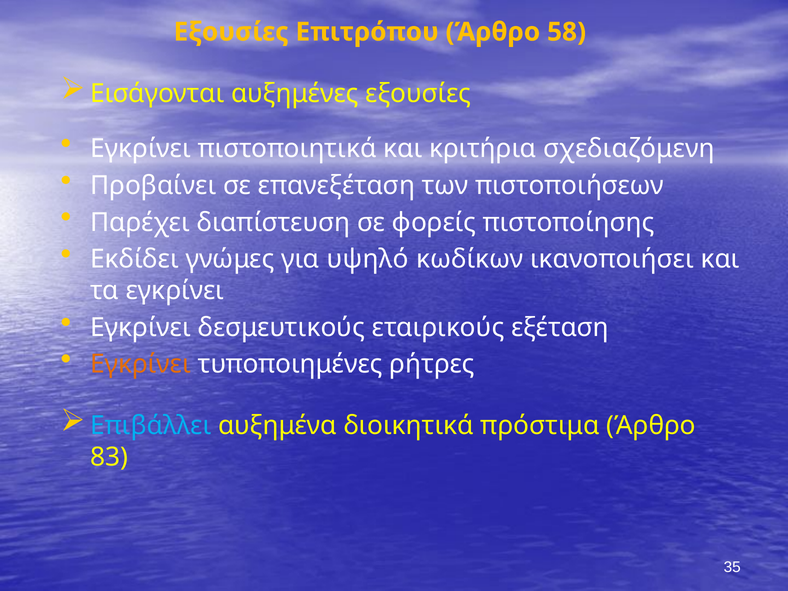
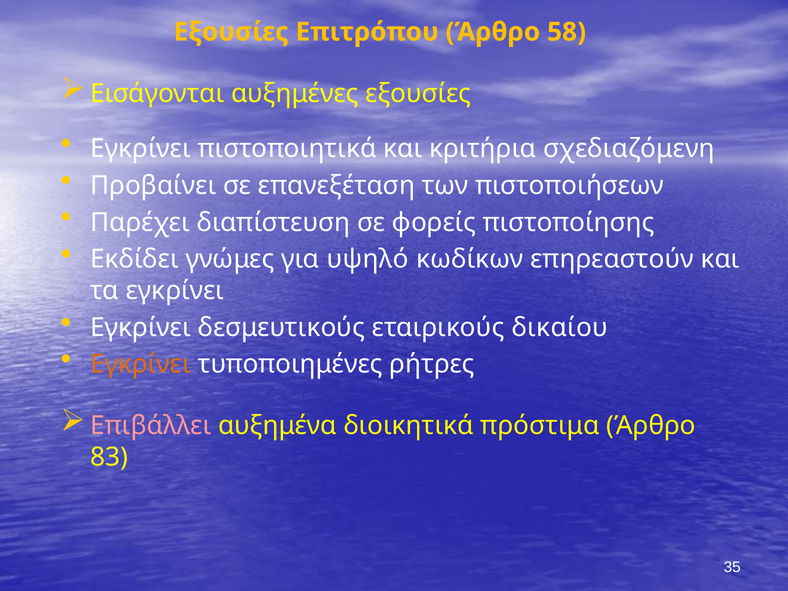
ικανοποιήσει: ικανοποιήσει -> επηρεαστούν (612, 259)
εξέταση: εξέταση -> δικαίου (560, 327)
Επιβάλλει colour: light blue -> pink (151, 425)
